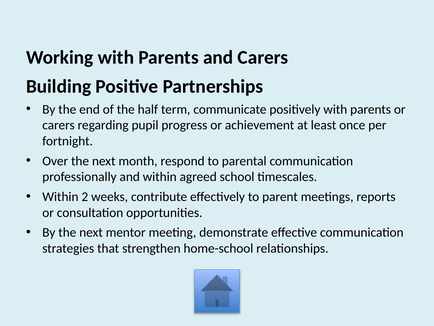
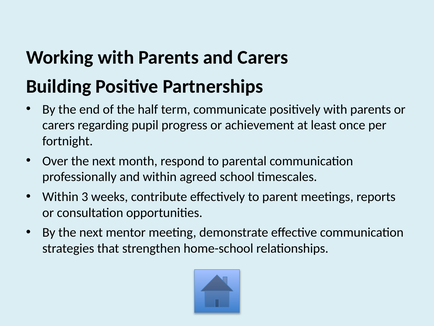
2: 2 -> 3 (85, 196)
